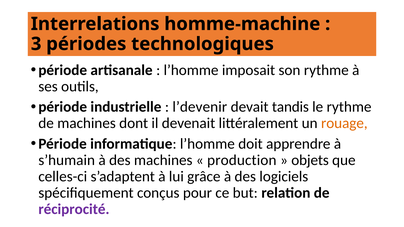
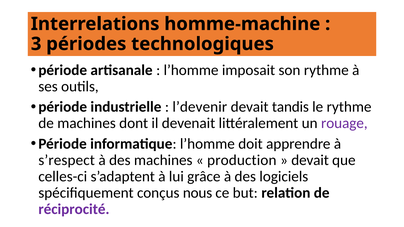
rouage colour: orange -> purple (344, 123)
s’humain: s’humain -> s’respect (67, 160)
objets: objets -> devait (310, 160)
pour: pour -> nous (198, 193)
